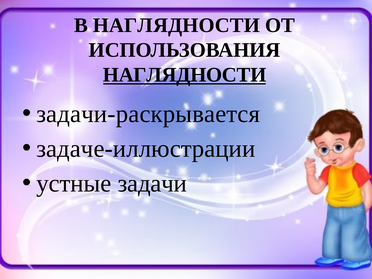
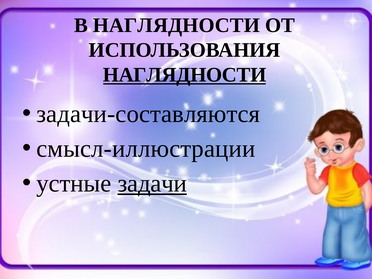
задачи-раскрывается: задачи-раскрывается -> задачи-составляются (148, 114)
задаче-иллюстрации: задаче-иллюстрации -> смысл-иллюстрации (146, 149)
задачи underline: none -> present (152, 183)
